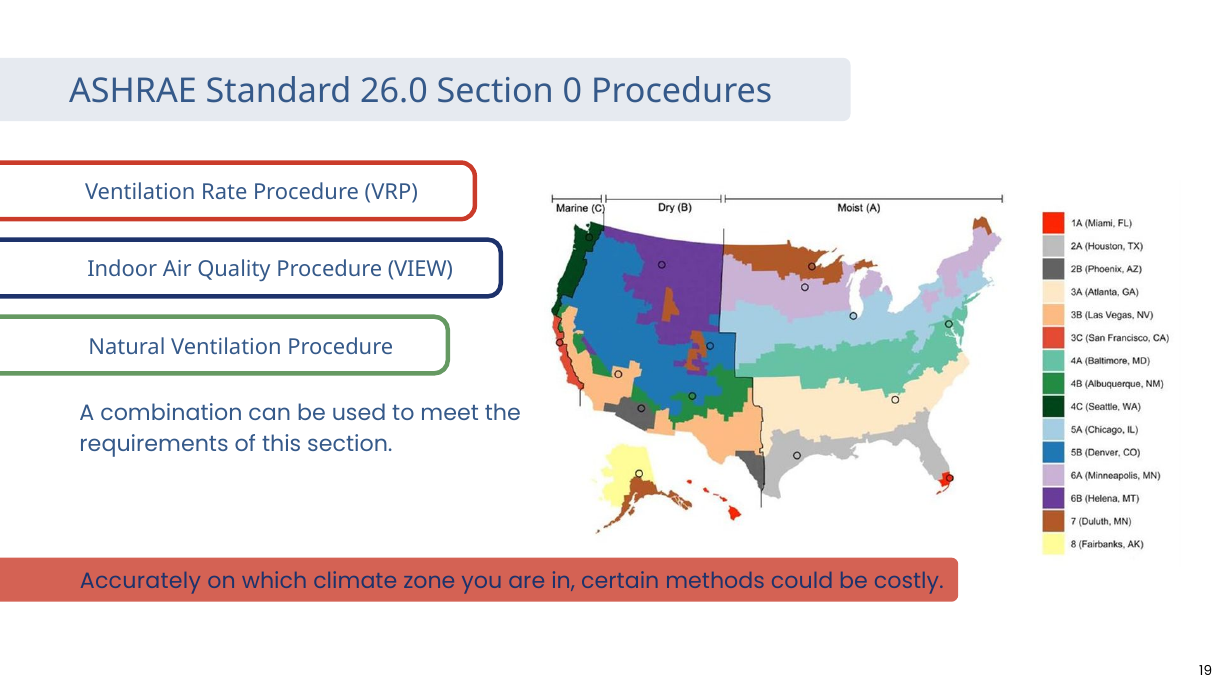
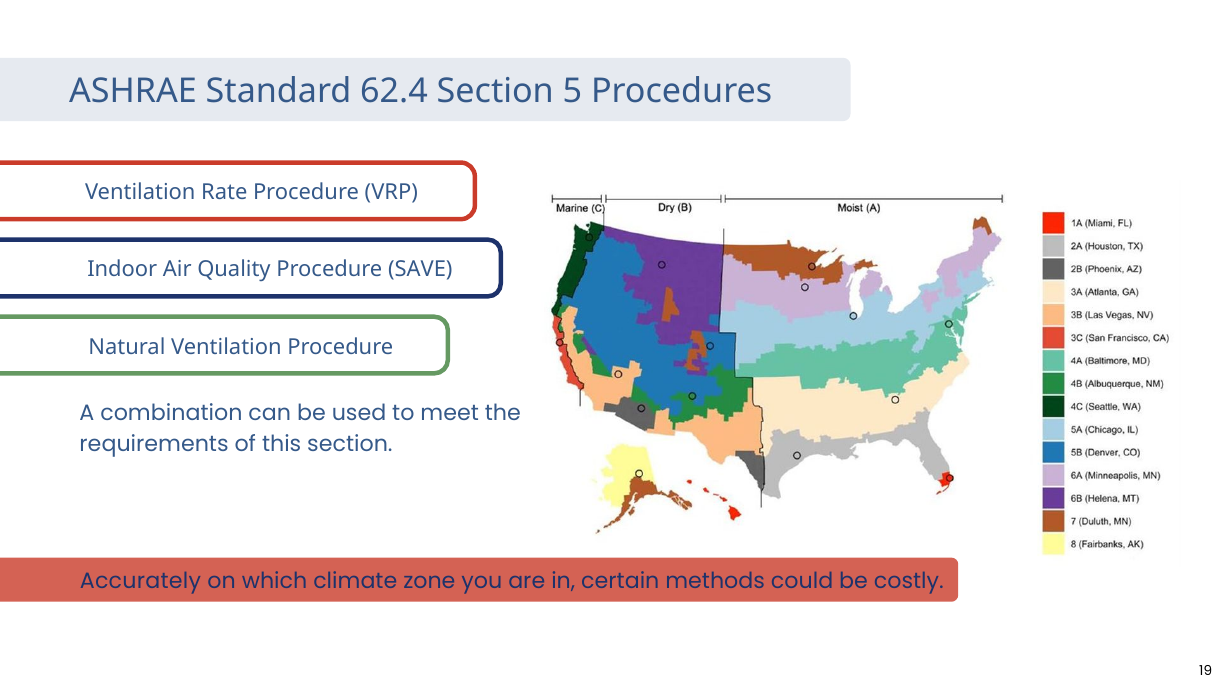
26.0: 26.0 -> 62.4 (394, 91)
0: 0 -> 5 (572, 91)
VIEW: VIEW -> SAVE (420, 269)
